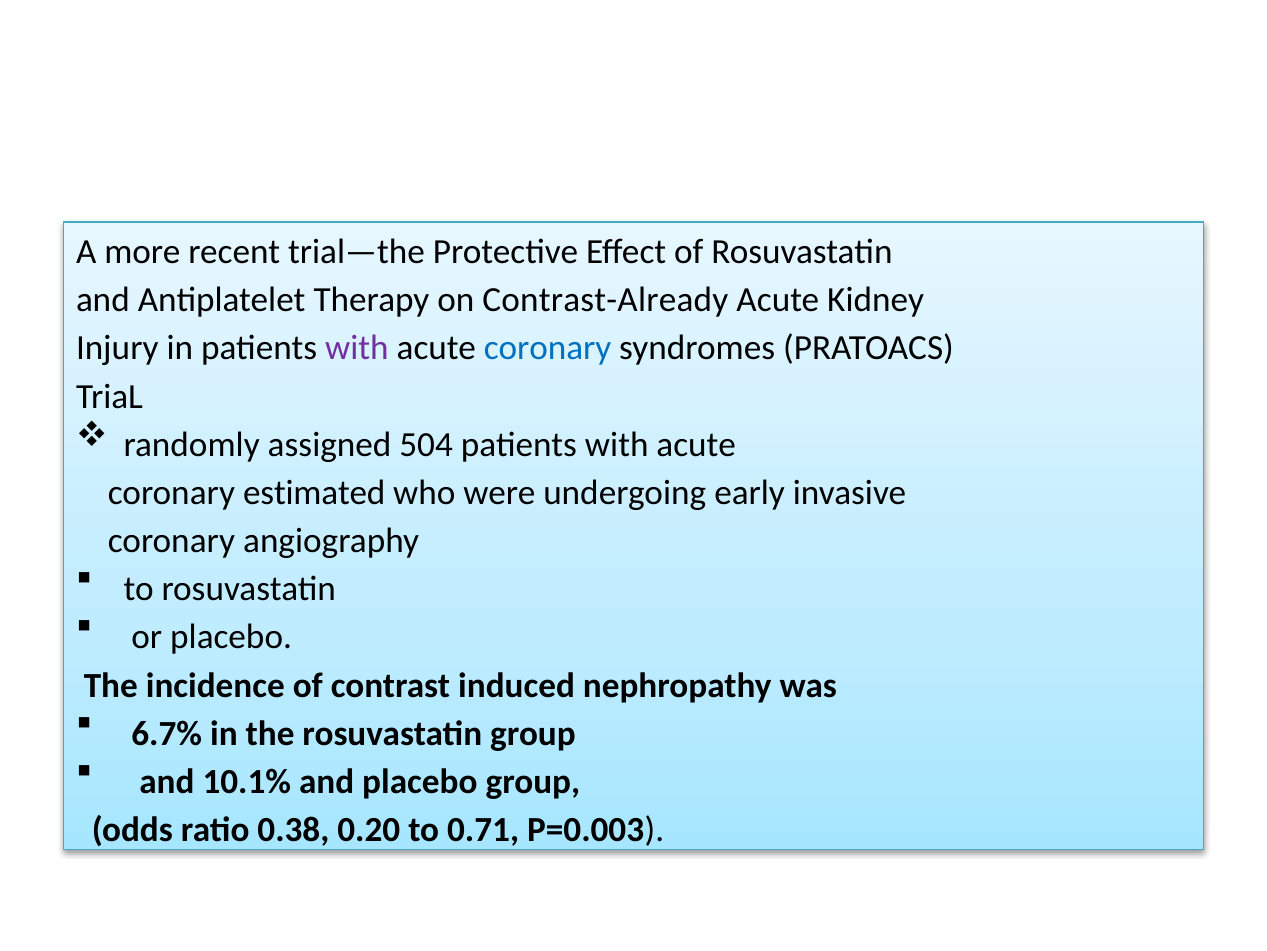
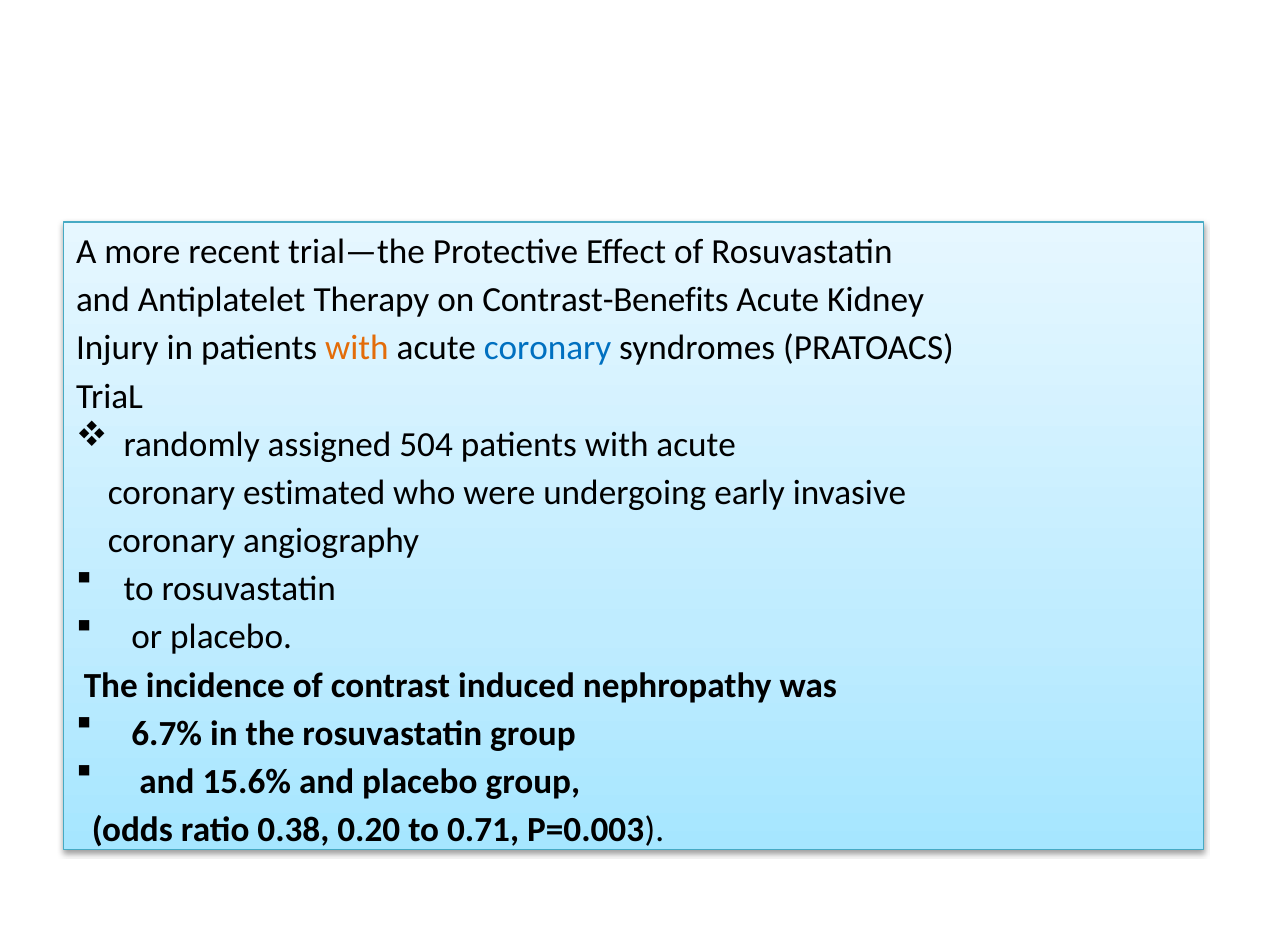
Contrast-Already: Contrast-Already -> Contrast-Benefits (606, 300)
with colour: purple -> orange (357, 348)
10.1%: 10.1% -> 15.6% (247, 781)
